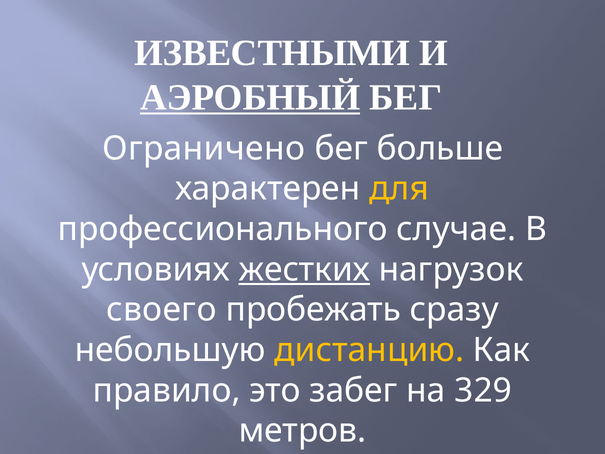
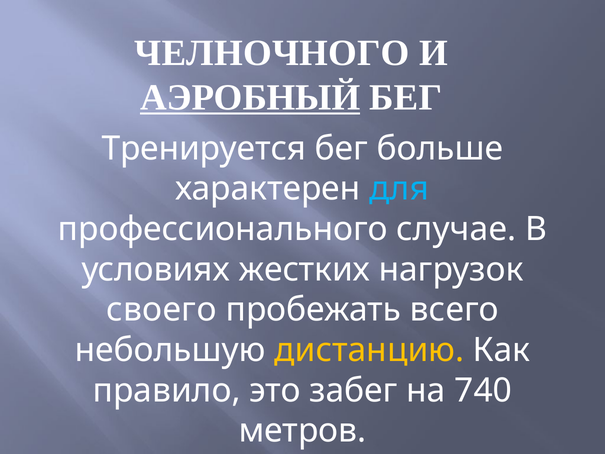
ИЗВЕСТНЫМИ: ИЗВЕСТНЫМИ -> ЧЕЛНОЧНОГО (272, 53)
Ограничено: Ограничено -> Тренируется (204, 148)
для colour: yellow -> light blue (399, 189)
жестких underline: present -> none (304, 269)
сразу: сразу -> всего (454, 310)
329: 329 -> 740 (483, 390)
